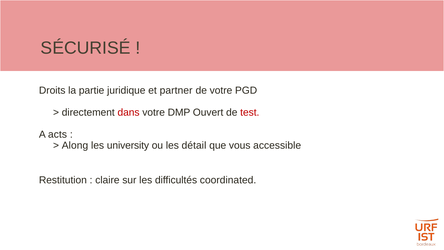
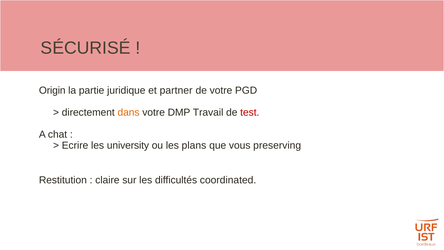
Droits: Droits -> Origin (52, 90)
dans colour: red -> orange (129, 112)
Ouvert: Ouvert -> Travail (208, 112)
acts: acts -> chat (58, 134)
Along: Along -> Ecrire (75, 145)
détail: détail -> plans (194, 145)
accessible: accessible -> preserving (277, 145)
